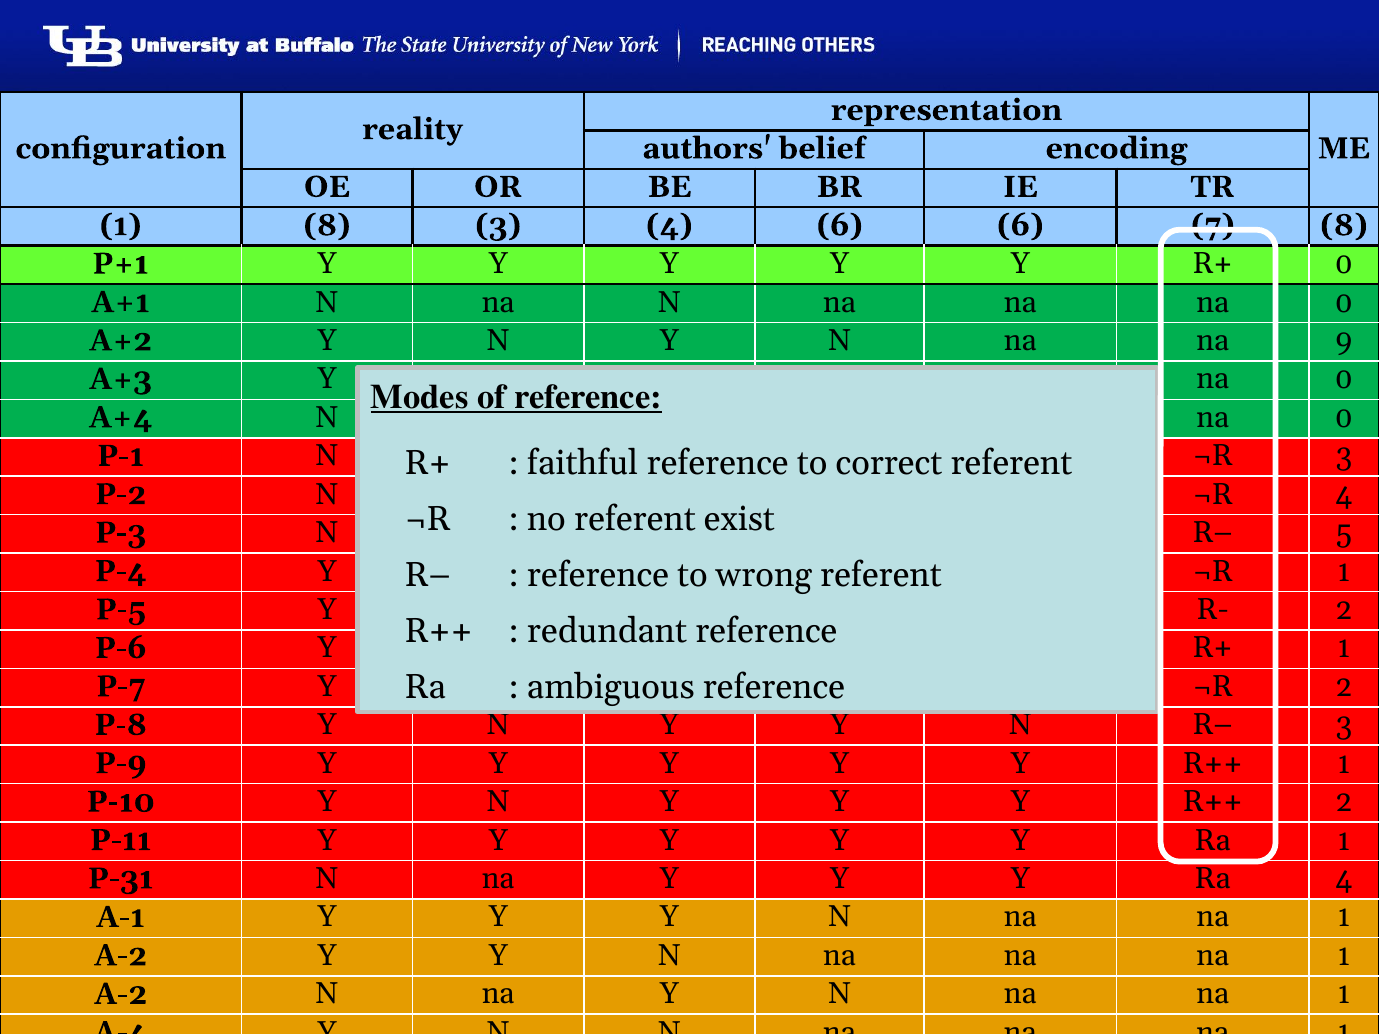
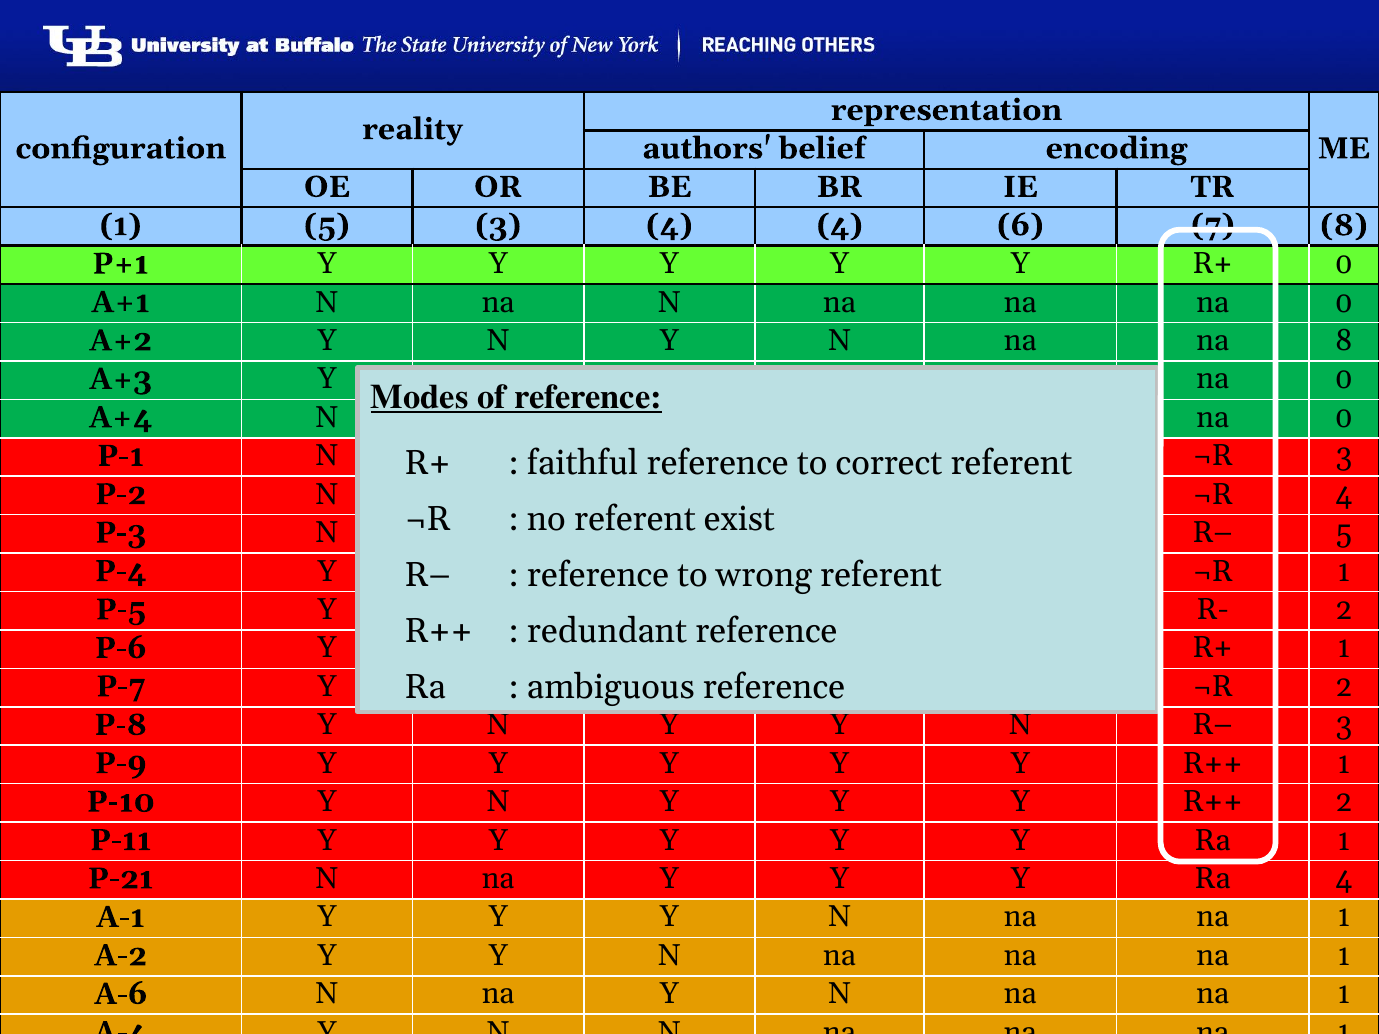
1 8: 8 -> 5 (327, 225)
4 6: 6 -> 4 (840, 225)
na 9: 9 -> 8 (1344, 341)
P-31: P-31 -> P-21 (121, 879)
A-2: A-2 -> A-6 (121, 994)
